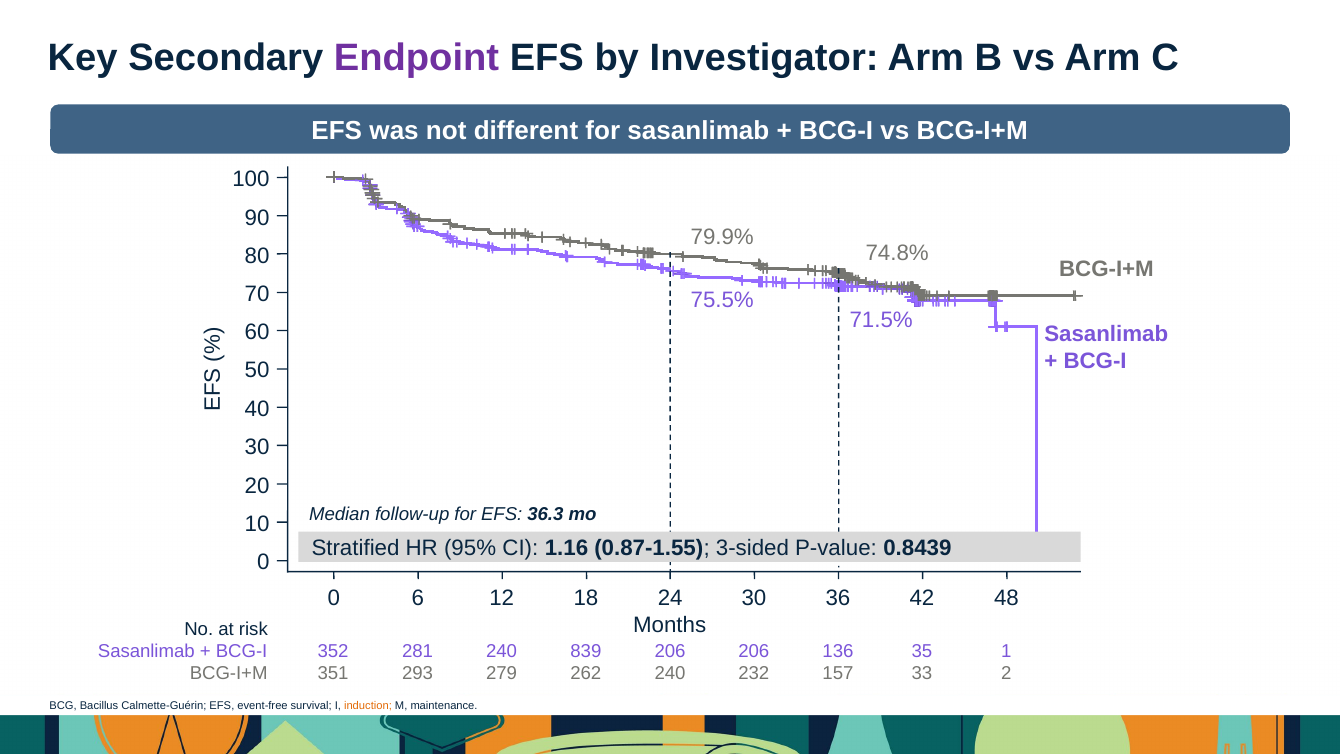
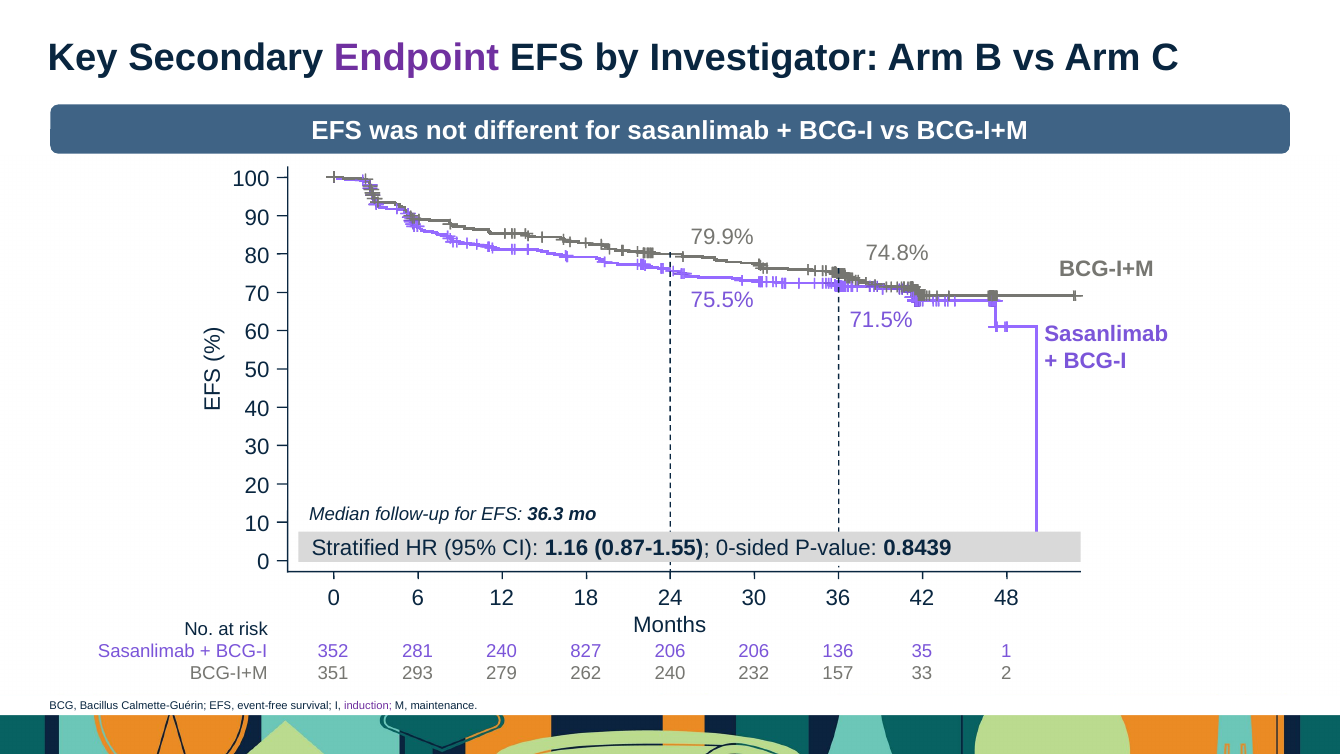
3-sided: 3-sided -> 0-sided (752, 548)
839: 839 -> 827 (586, 651)
induction colour: orange -> purple (368, 705)
